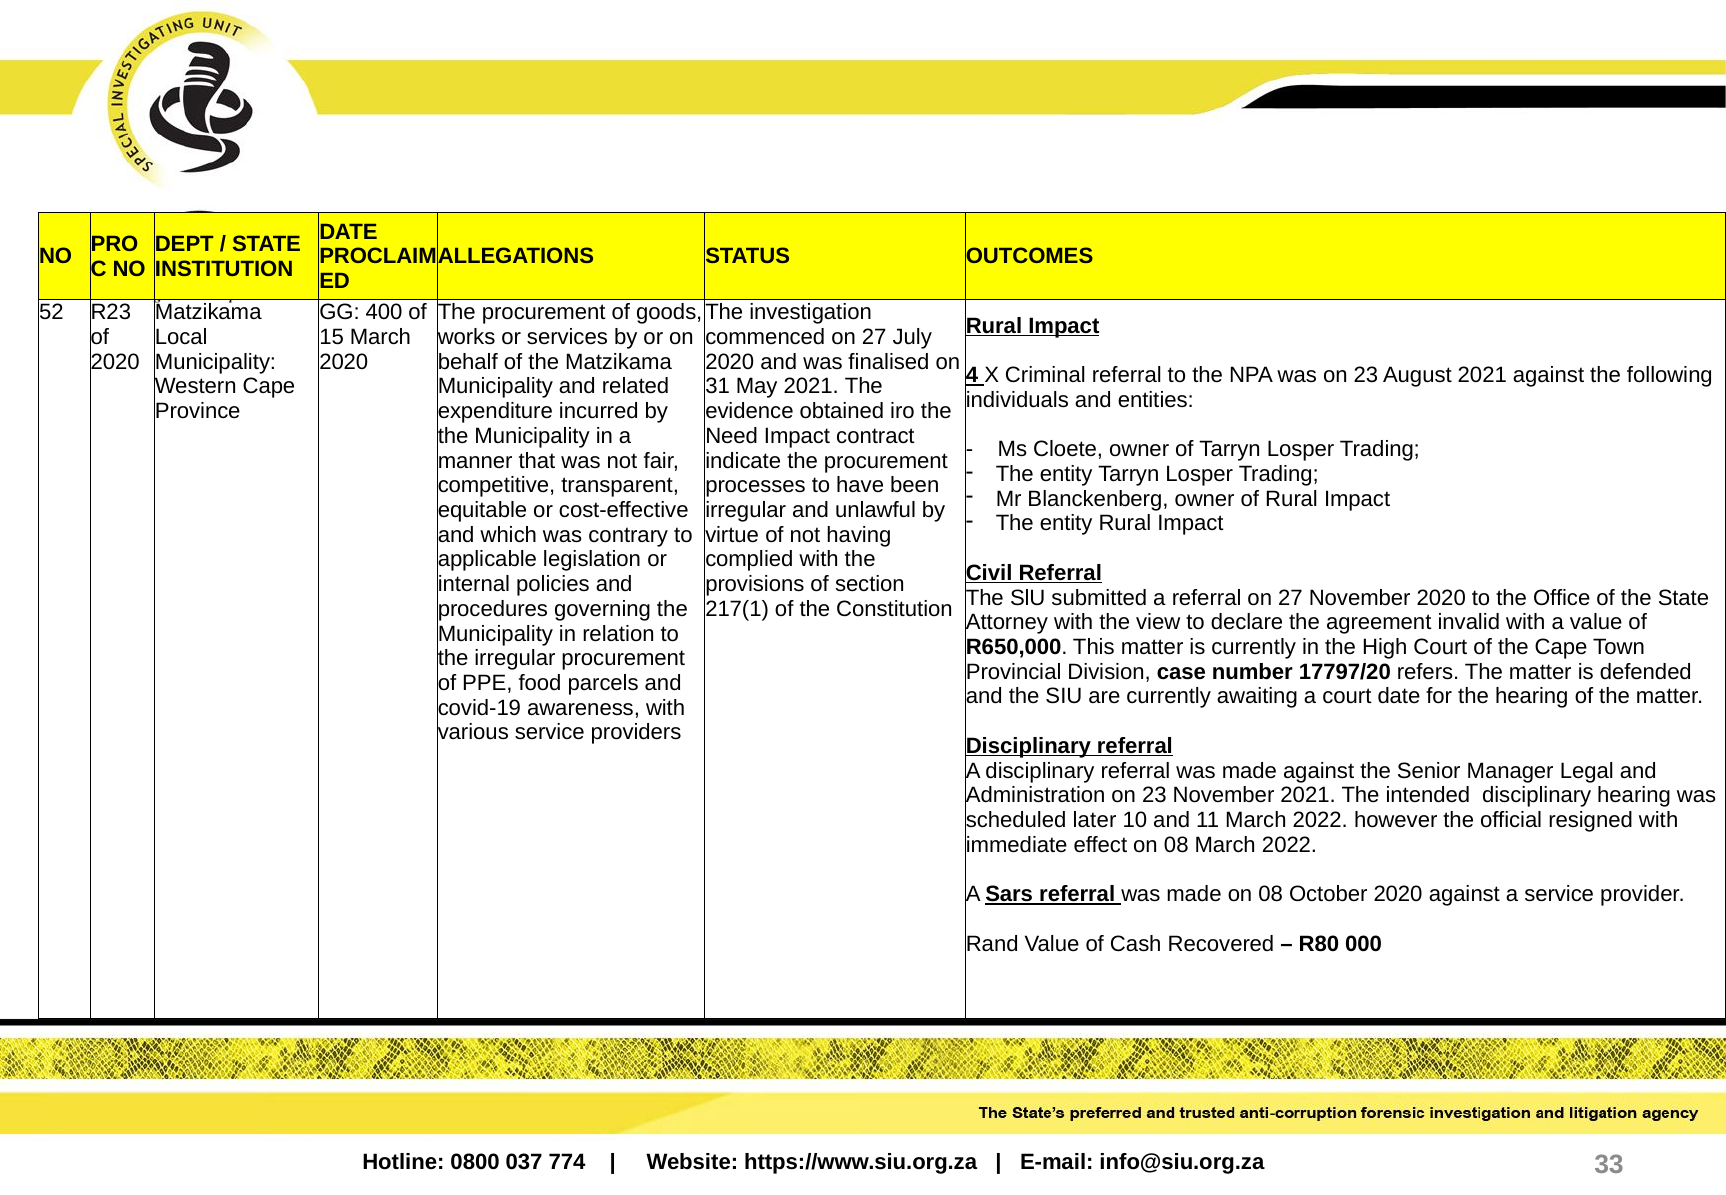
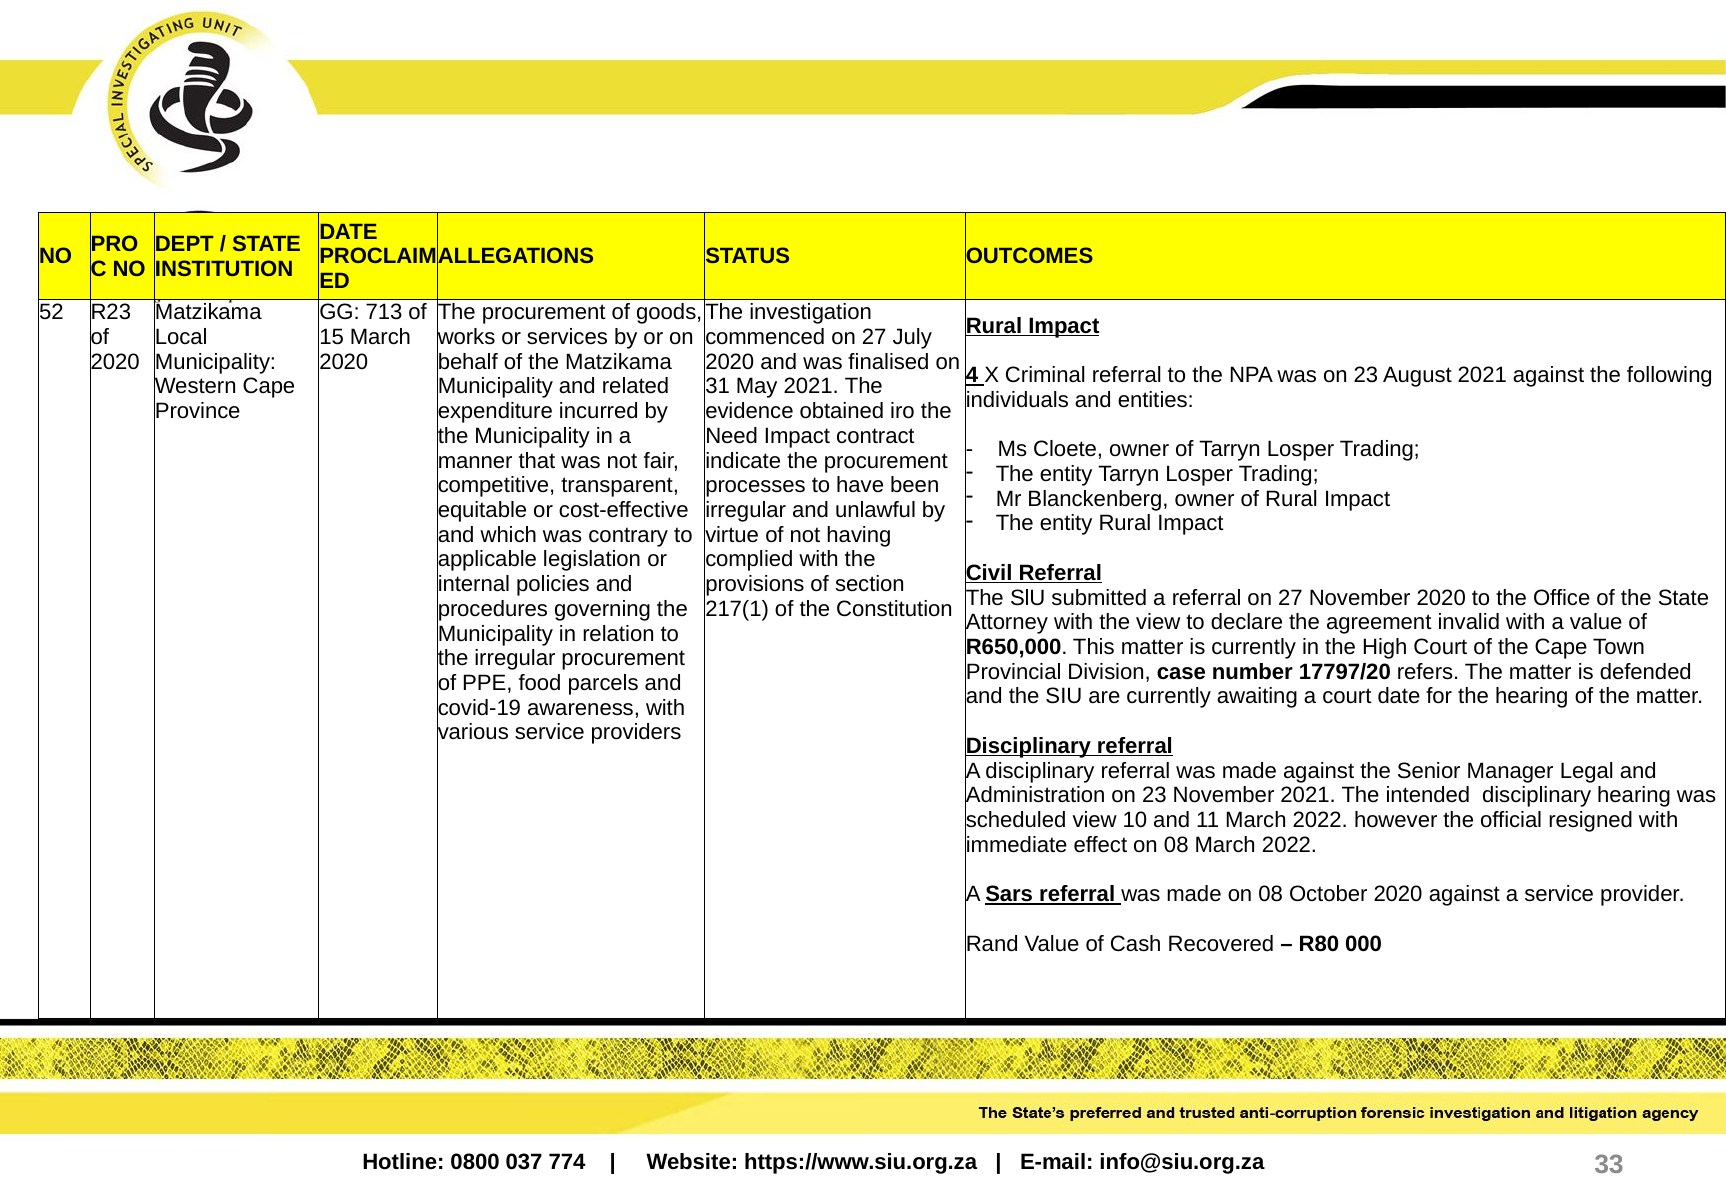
400: 400 -> 713 (384, 312)
scheduled later: later -> view (1095, 820)
